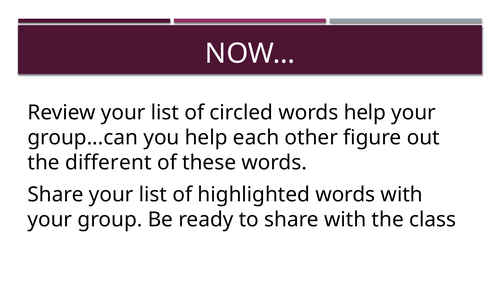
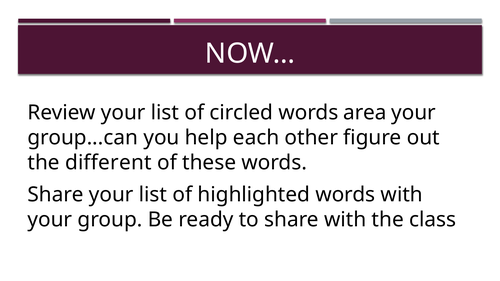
words help: help -> area (365, 113)
